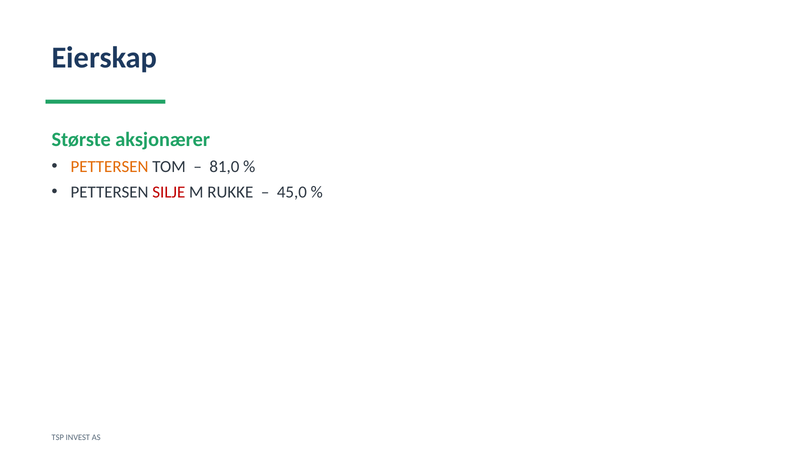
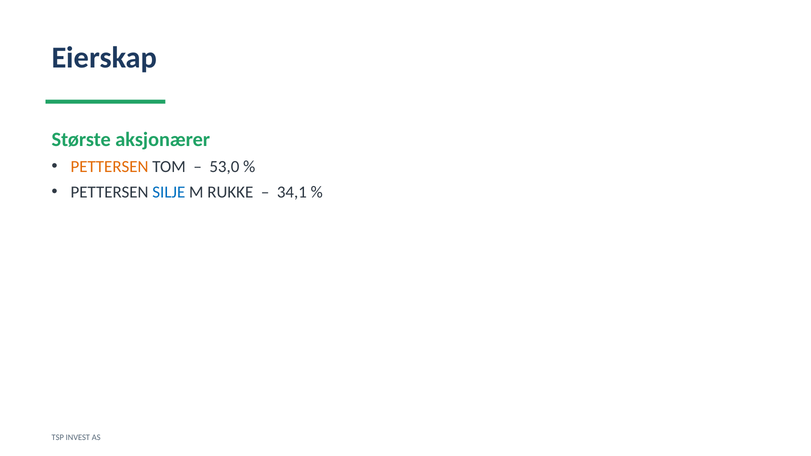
81,0: 81,0 -> 53,0 (224, 167)
SILJE colour: red -> blue (169, 192)
45,0: 45,0 -> 34,1 (292, 192)
